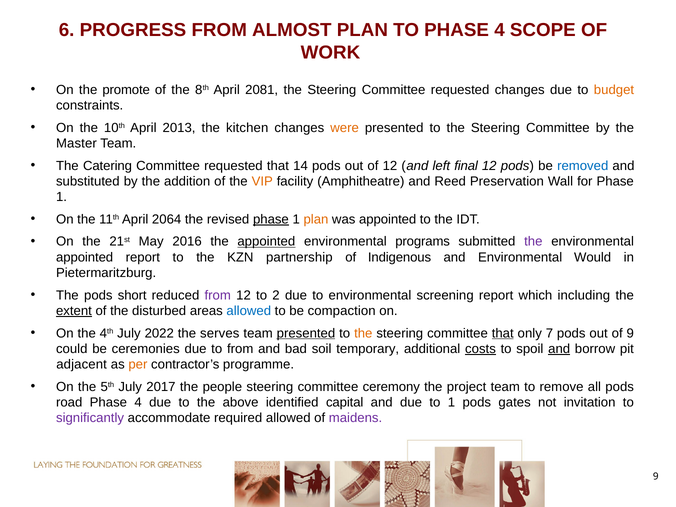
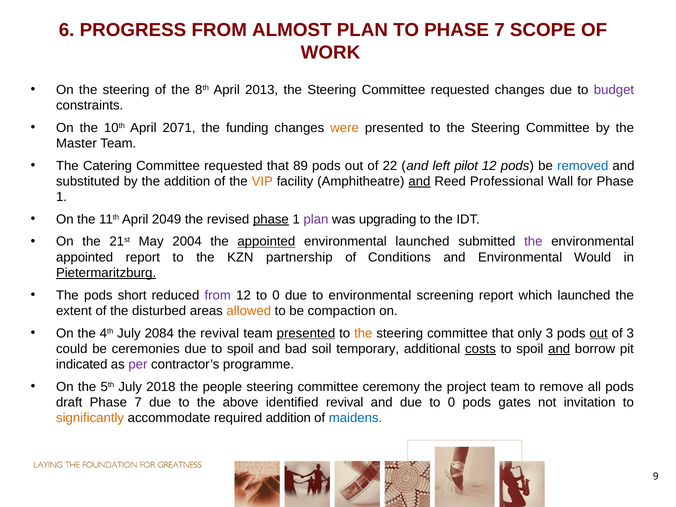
TO PHASE 4: 4 -> 7 (499, 30)
On the promote: promote -> steering (126, 90)
2081: 2081 -> 2013 (262, 90)
budget colour: orange -> purple (614, 90)
2013: 2013 -> 2071 (179, 128)
kitchen: kitchen -> funding (247, 128)
14: 14 -> 89 (301, 166)
of 12: 12 -> 22 (390, 166)
final: final -> pilot (466, 166)
and underline: none -> present (419, 181)
Preservation: Preservation -> Professional (507, 181)
2064: 2064 -> 2049 (167, 219)
plan colour: orange -> purple (316, 219)
was appointed: appointed -> upgrading (388, 219)
2016: 2016 -> 2004 (187, 242)
environmental programs: programs -> launched (422, 242)
Indigenous: Indigenous -> Conditions (399, 257)
Pietermaritzburg underline: none -> present (106, 273)
12 to 2: 2 -> 0 (276, 295)
which including: including -> launched (584, 295)
extent underline: present -> none (74, 311)
allowed colour: blue -> orange (249, 311)
2022: 2022 -> 2084 (159, 333)
the serves: serves -> revival (220, 333)
that underline: present -> none (503, 333)
only 7: 7 -> 3 (549, 333)
out underline: none -> present (599, 333)
of 9: 9 -> 3 (630, 333)
due to from: from -> spoil (240, 349)
adjacent: adjacent -> indicated (82, 364)
per colour: orange -> purple (138, 364)
2017: 2017 -> 2018 (161, 387)
road: road -> draft (69, 402)
4: 4 -> 7 (138, 402)
identified capital: capital -> revival (345, 402)
due to 1: 1 -> 0 (452, 402)
significantly colour: purple -> orange (90, 418)
required allowed: allowed -> addition (288, 418)
maidens colour: purple -> blue (356, 418)
